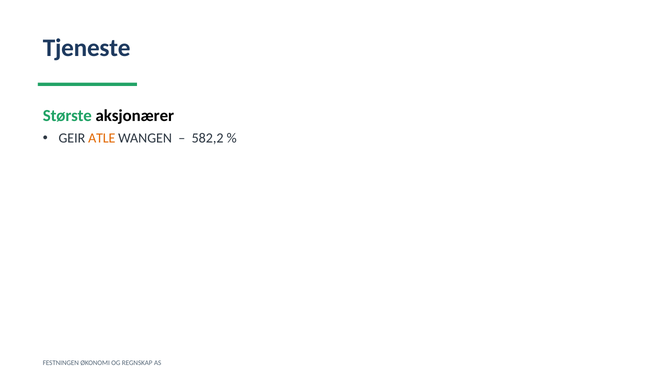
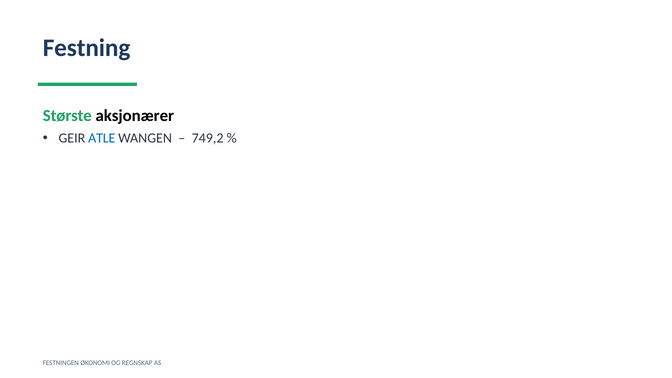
Tjeneste: Tjeneste -> Festning (87, 48)
ATLE colour: orange -> blue (102, 138)
582,2: 582,2 -> 749,2 (208, 138)
